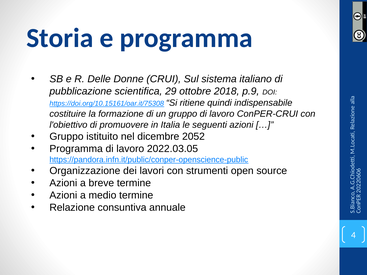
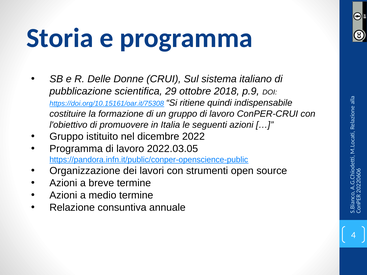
2052: 2052 -> 2022 (194, 137)
